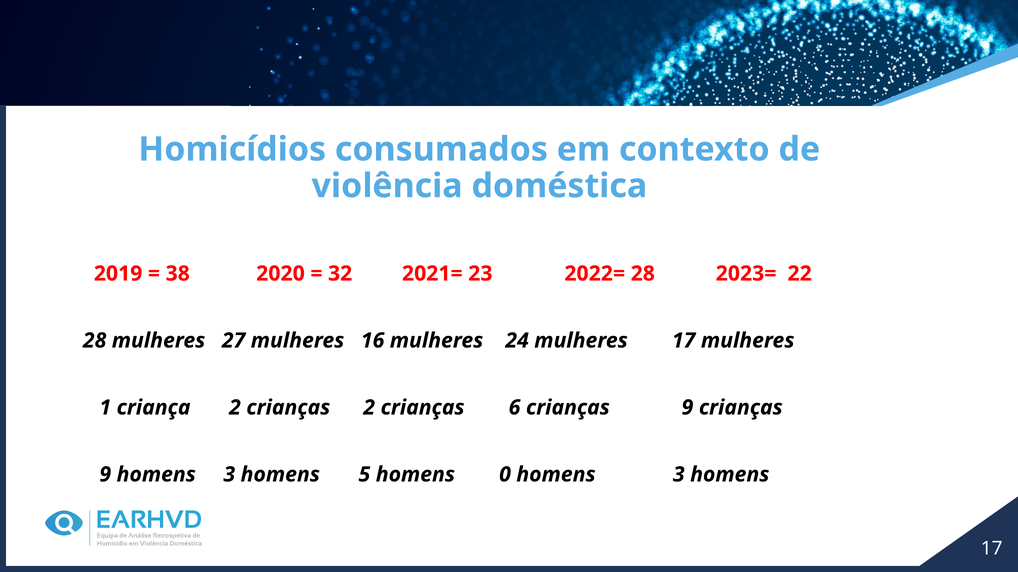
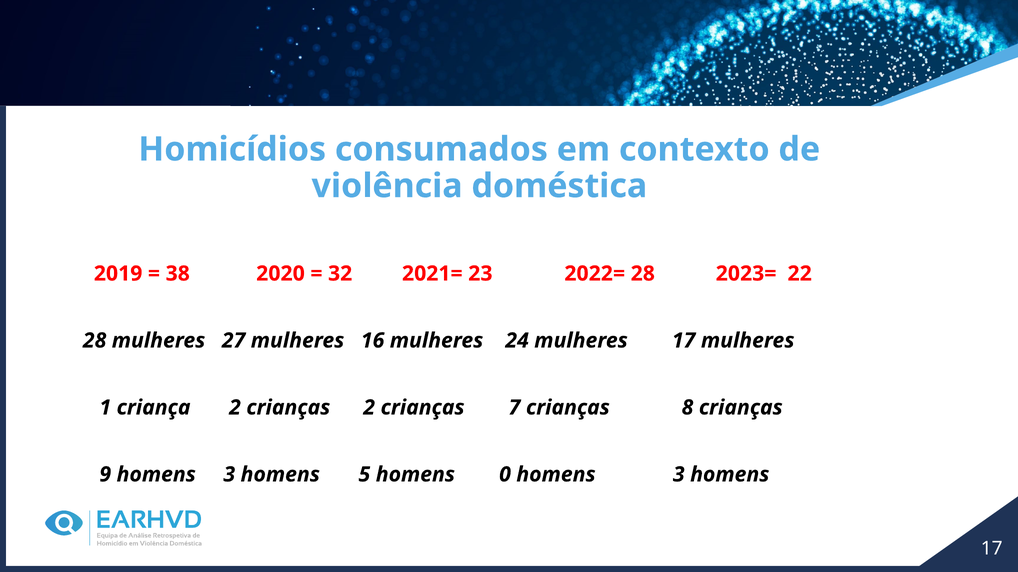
6: 6 -> 7 (515, 408)
9: 9 -> 8 (687, 408)
